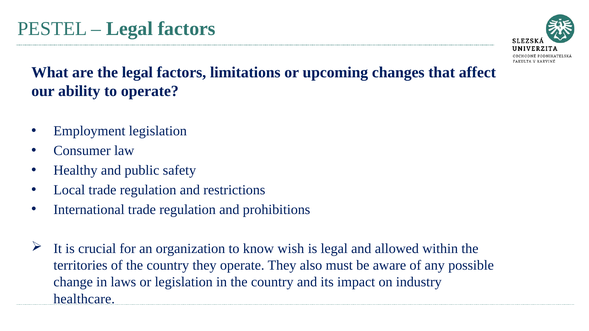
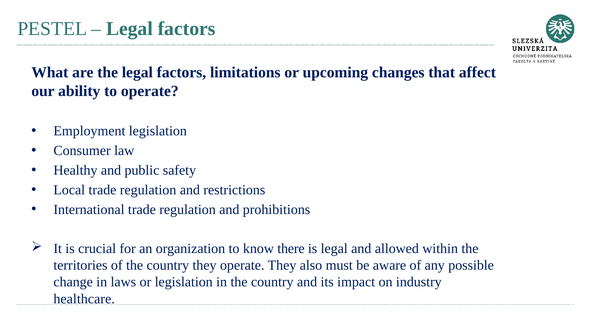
wish: wish -> there (291, 249)
